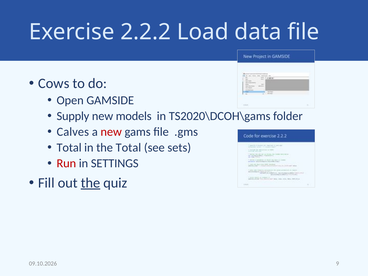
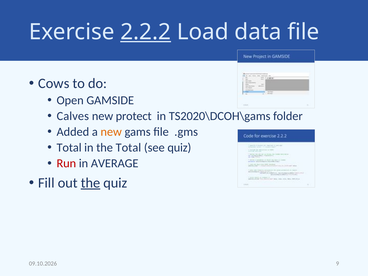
2.2.2 underline: none -> present (146, 32)
Supply: Supply -> Calves (73, 116)
models: models -> protect (134, 116)
Calves: Calves -> Added (73, 132)
new colour: red -> orange (111, 132)
see sets: sets -> quiz (179, 148)
SETTINGS: SETTINGS -> AVERAGE (115, 163)
